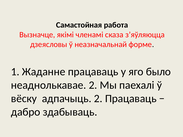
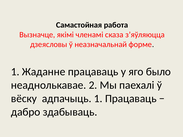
адпачыць 2: 2 -> 1 (98, 99)
